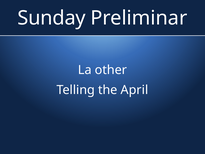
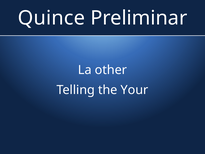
Sunday: Sunday -> Quince (51, 18)
April: April -> Your (134, 90)
